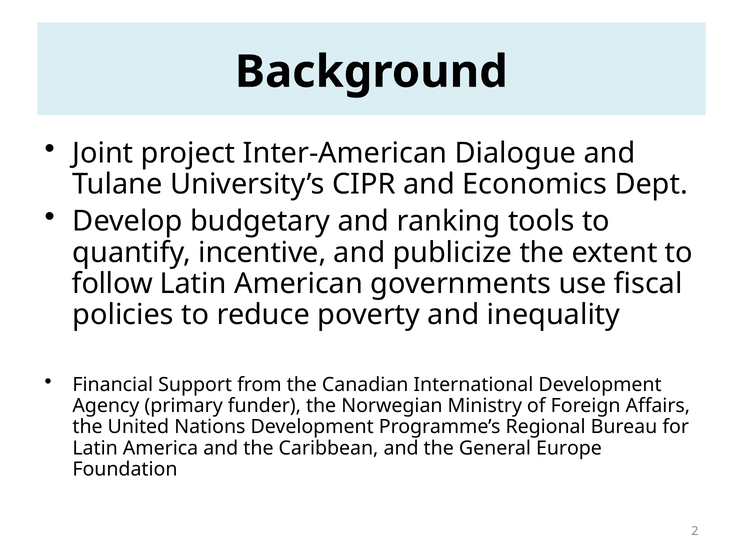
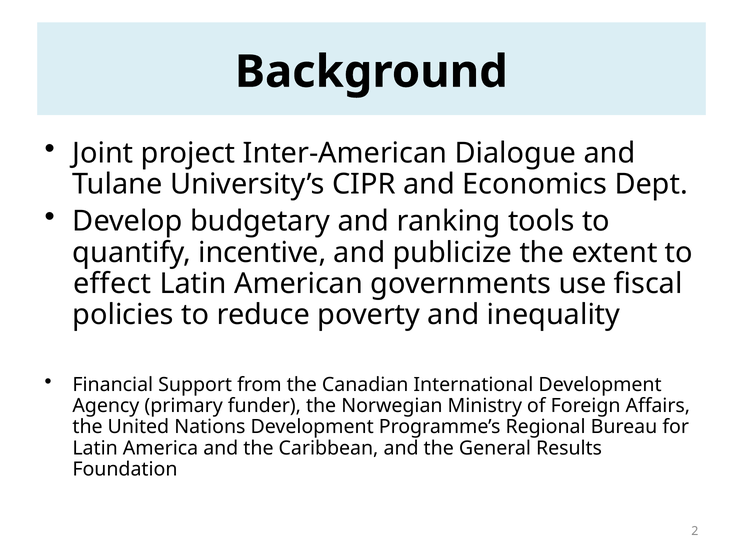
follow: follow -> effect (112, 284)
Europe: Europe -> Results (569, 448)
